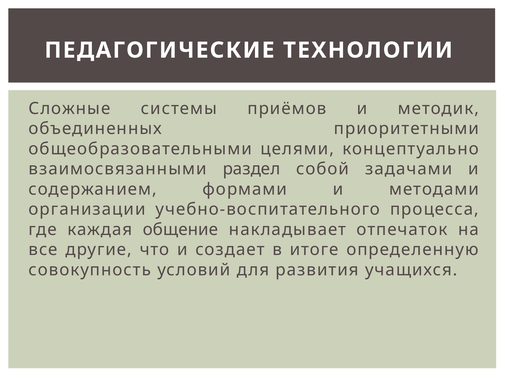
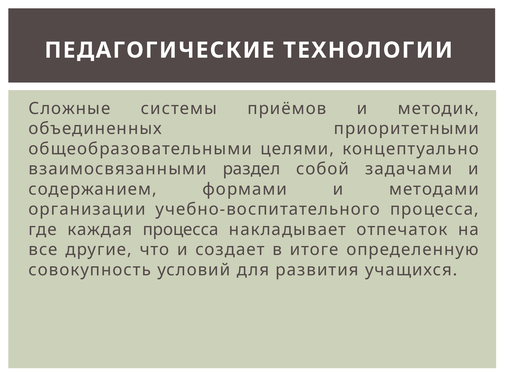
каждая общение: общение -> процесса (181, 230)
